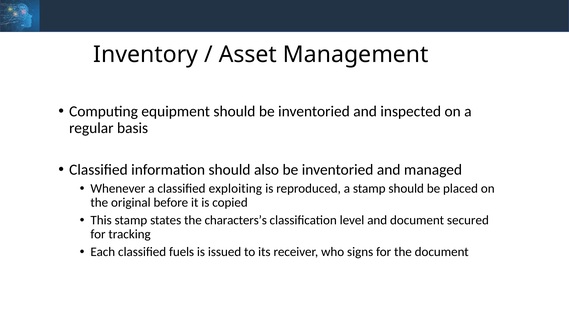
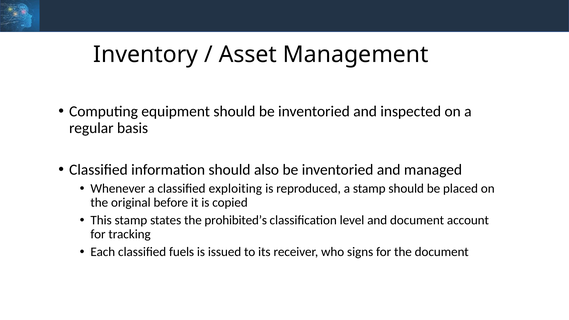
characters’s: characters’s -> prohibited’s (236, 220)
secured: secured -> account (468, 220)
